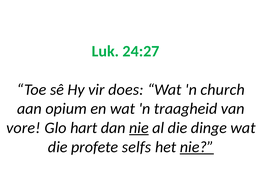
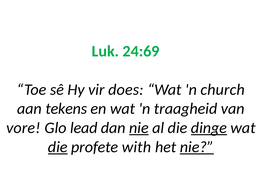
24:27: 24:27 -> 24:69 (141, 51)
opium: opium -> tekens (66, 109)
hart: hart -> lead (84, 128)
dinge underline: none -> present (209, 128)
die underline: none -> present (58, 147)
selfs: selfs -> with (137, 147)
